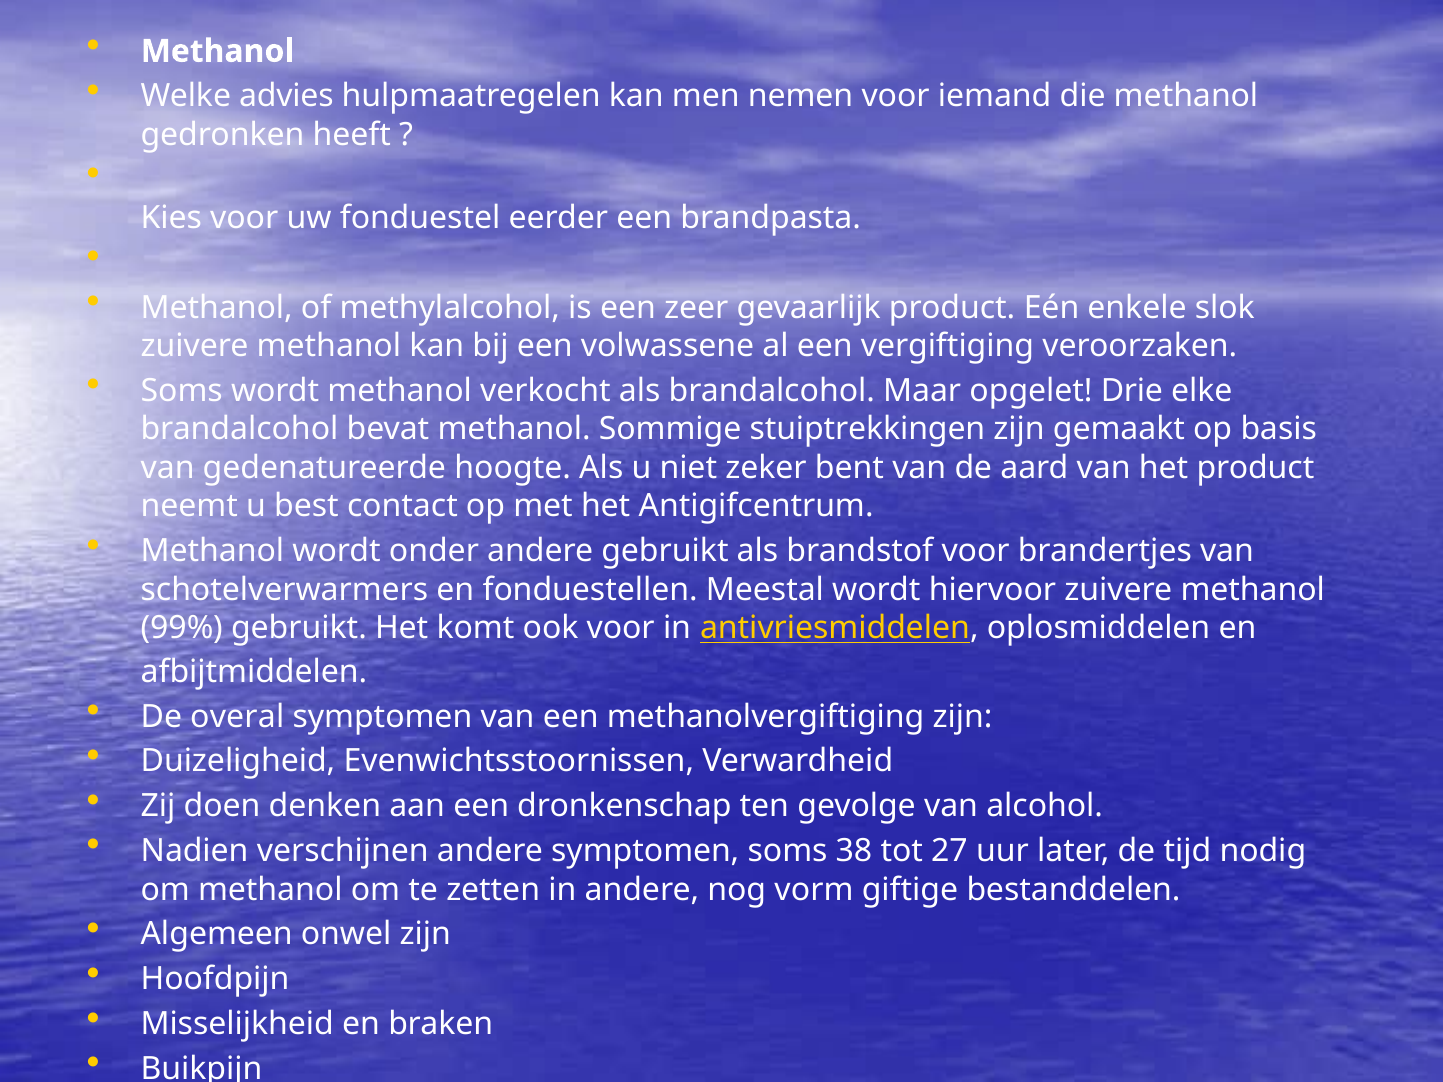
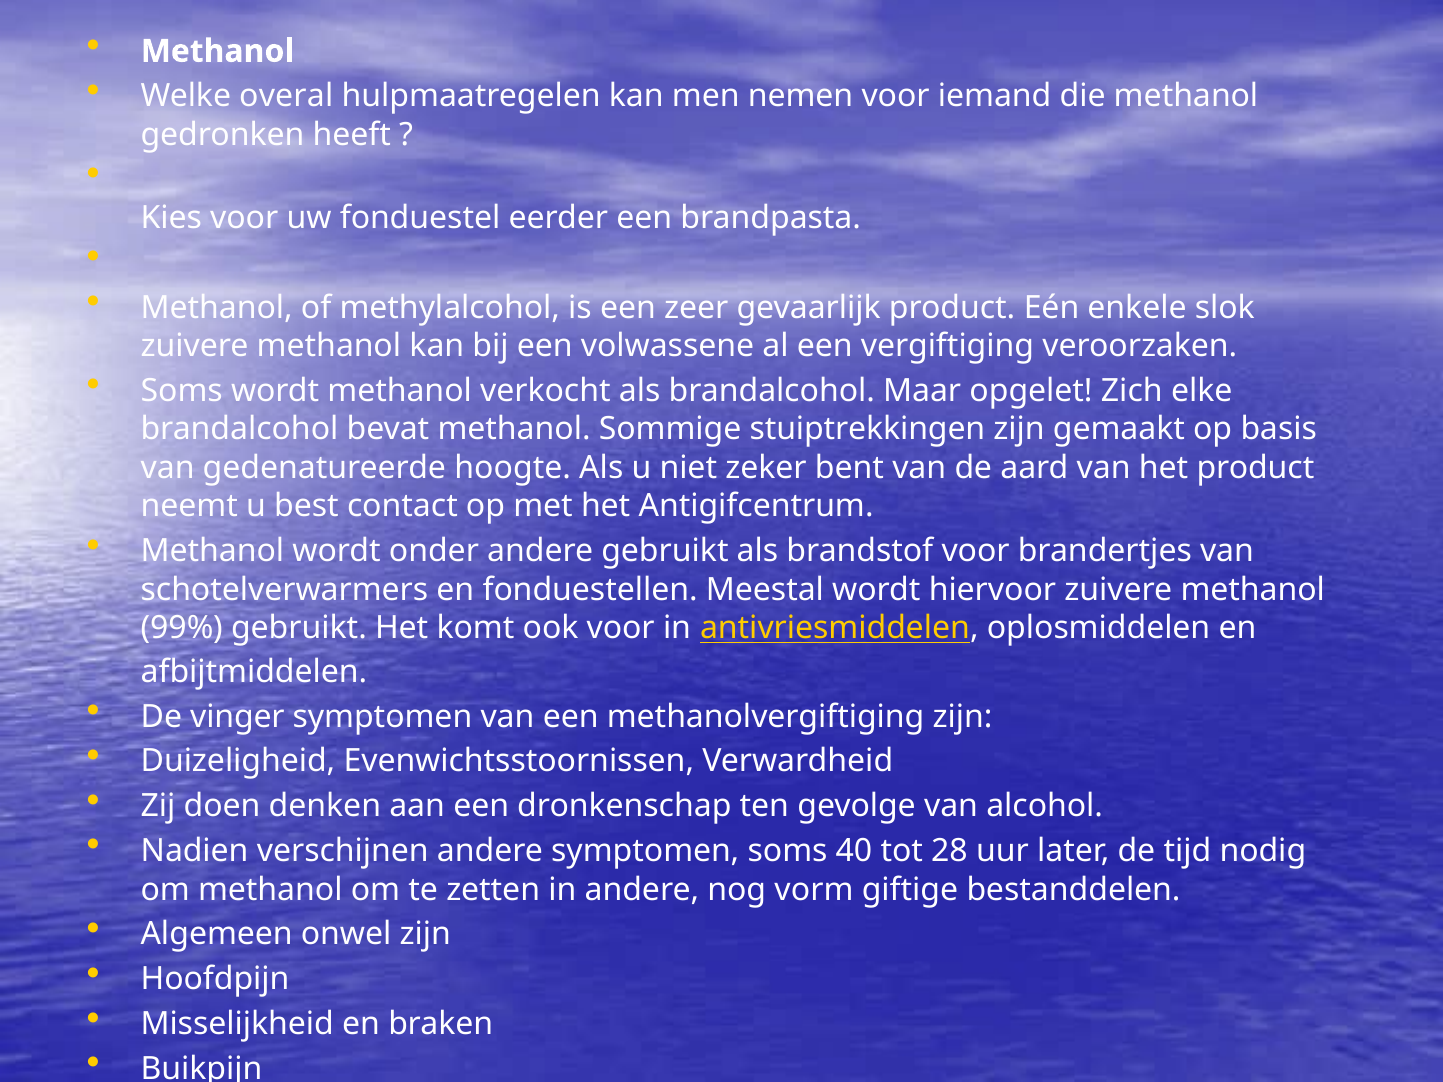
advies: advies -> overal (286, 96)
Drie: Drie -> Zich (1132, 391)
overal: overal -> vinger (237, 717)
38: 38 -> 40 (854, 851)
27: 27 -> 28 (950, 851)
